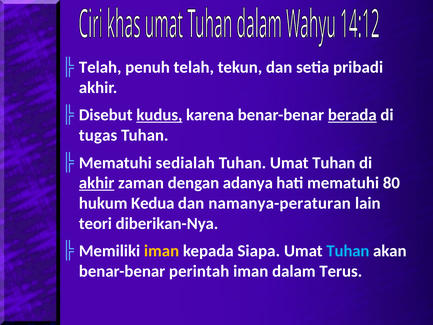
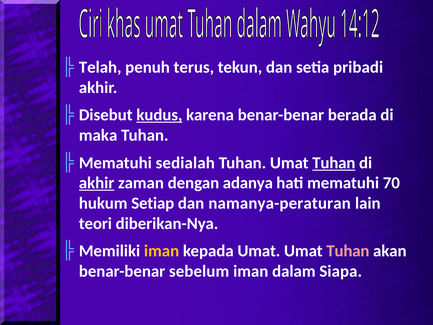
penuh telah: telah -> terus (194, 67)
berada underline: present -> none (352, 115)
tugas: tugas -> maka (98, 135)
Tuhan underline: none -> present (334, 163)
80: 80 -> 70 (391, 183)
Kedua: Kedua -> Setiap (153, 203)
kepada Siapa: Siapa -> Umat (259, 251)
Tuhan colour: light blue -> pink (348, 251)
perintah: perintah -> sebelum (199, 271)
Terus: Terus -> Siapa (341, 271)
